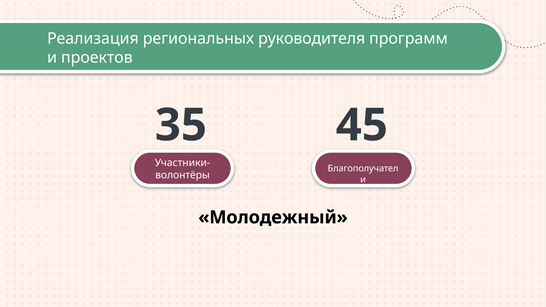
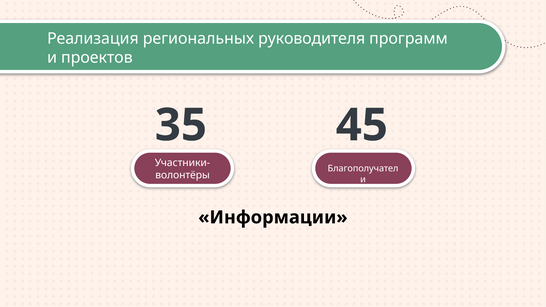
Молодежный: Молодежный -> Информации (273, 217)
